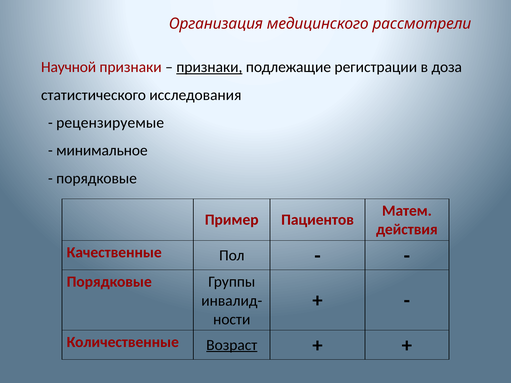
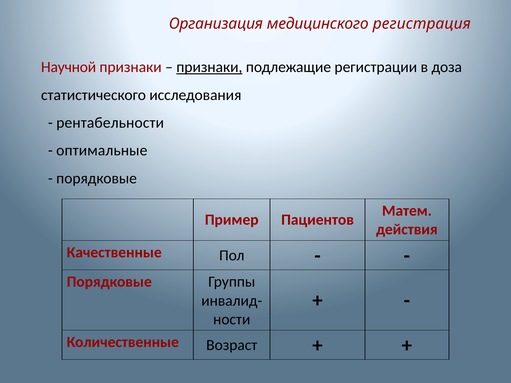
рассмотрели: рассмотрели -> регистрация (422, 24)
рецензируемые: рецензируемые -> рентабельности (110, 123)
минимальное: минимальное -> оптимальные (102, 151)
Возраст underline: present -> none (232, 345)
